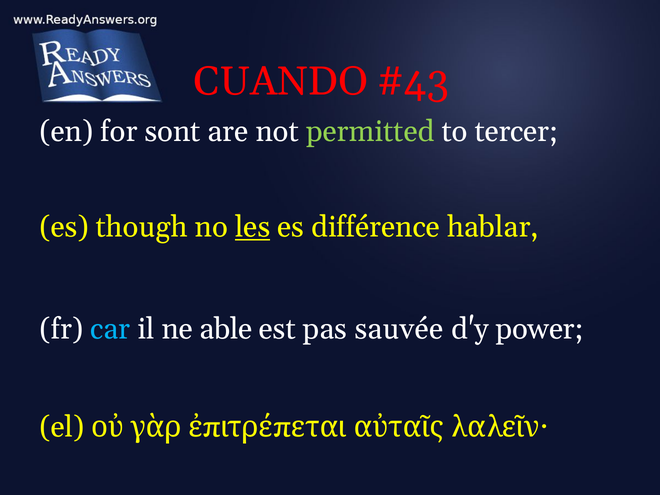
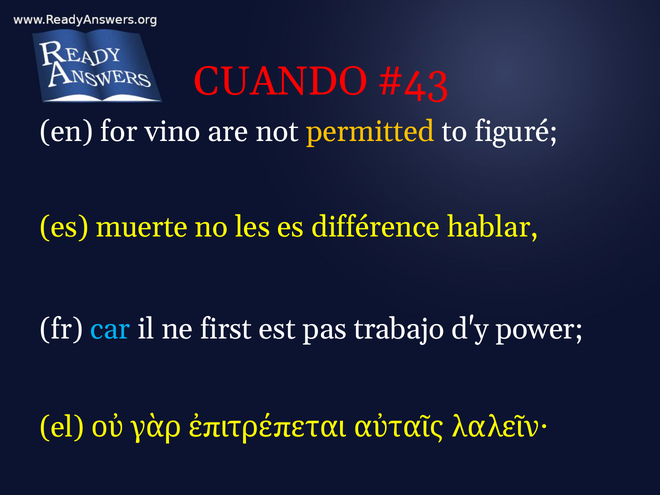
sont: sont -> vino (173, 131)
permitted colour: light green -> yellow (370, 131)
tercer: tercer -> figuré (517, 131)
though: though -> muerte (142, 227)
les underline: present -> none (253, 227)
able: able -> first (226, 329)
sauvée: sauvée -> trabajo (399, 329)
